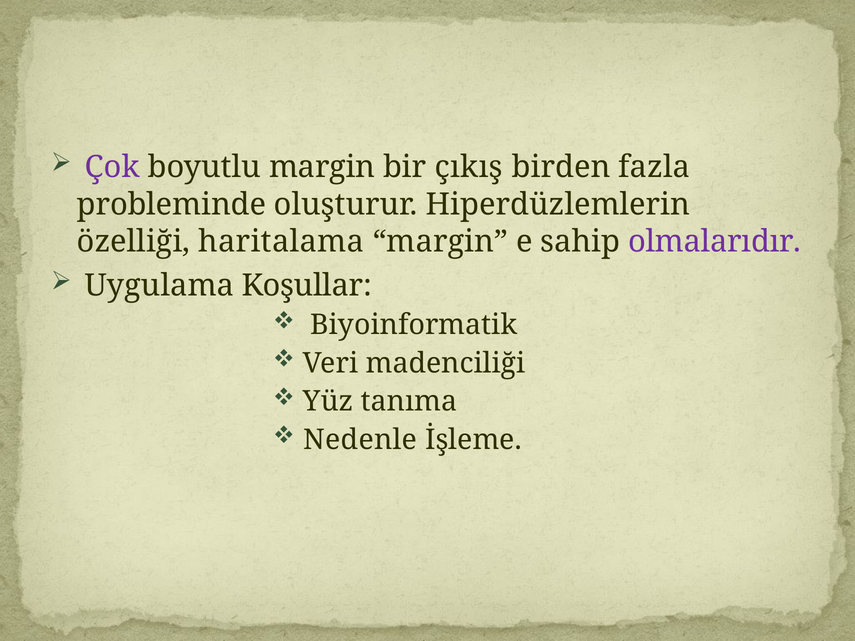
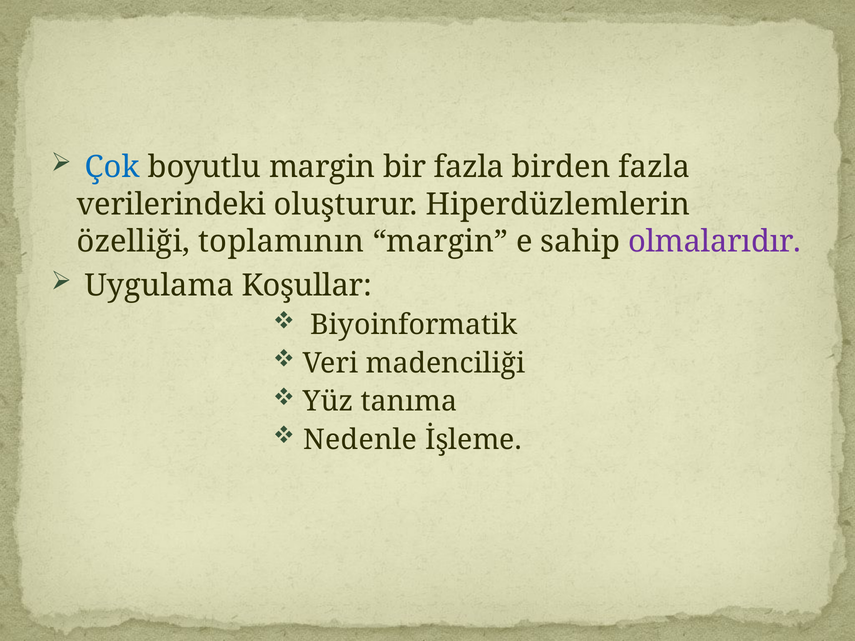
Çok colour: purple -> blue (112, 167)
bir çıkış: çıkış -> fazla (469, 167)
probleminde: probleminde -> verilerindeki (172, 204)
haritalama: haritalama -> toplamının (281, 241)
